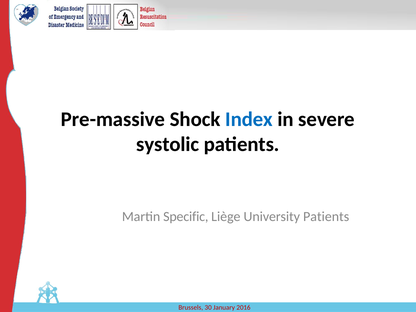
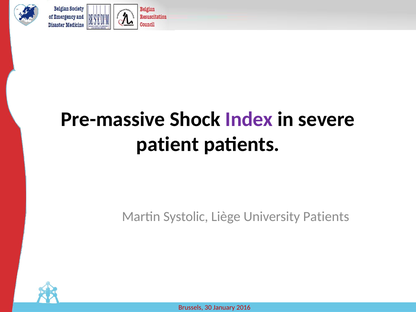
Index colour: blue -> purple (249, 119)
systolic: systolic -> patient (168, 144)
Specific: Specific -> Systolic (186, 217)
